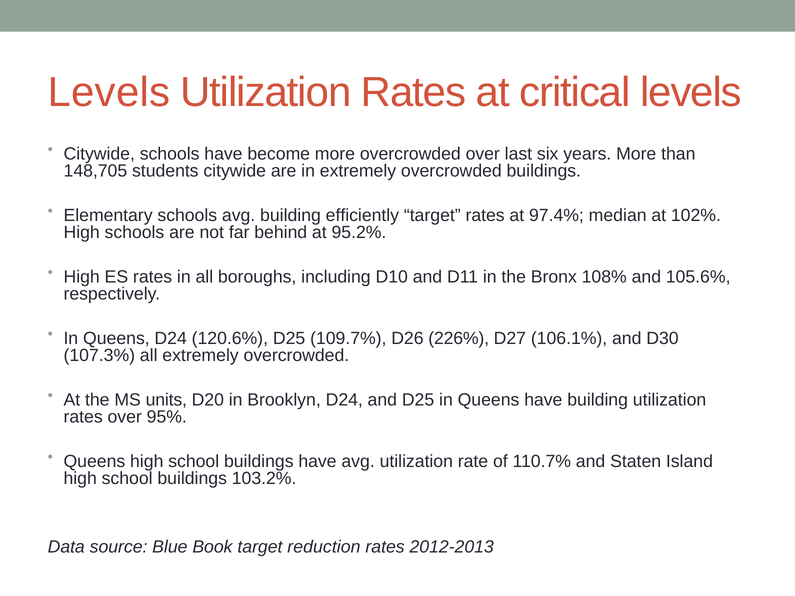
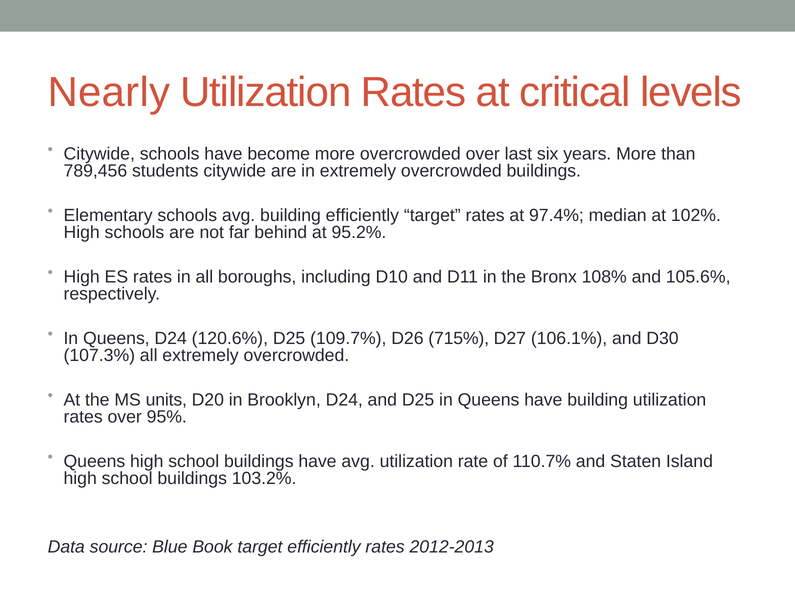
Levels: Levels -> Nearly (109, 92)
148,705: 148,705 -> 789,456 (95, 171)
226%: 226% -> 715% (459, 339)
target reduction: reduction -> efficiently (324, 547)
